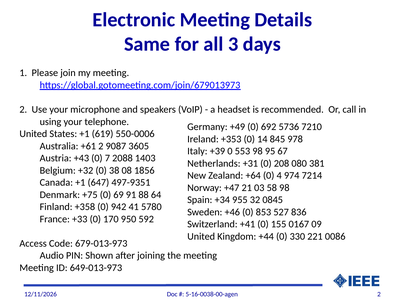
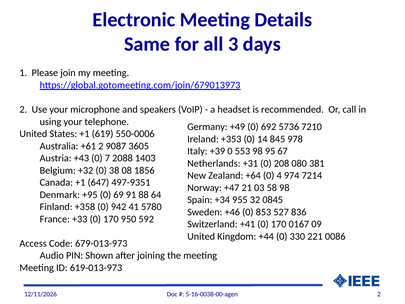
+75: +75 -> +95 (90, 195)
+41 0 155: 155 -> 170 (279, 224)
649-013-973: 649-013-973 -> 619-013-973 (96, 268)
